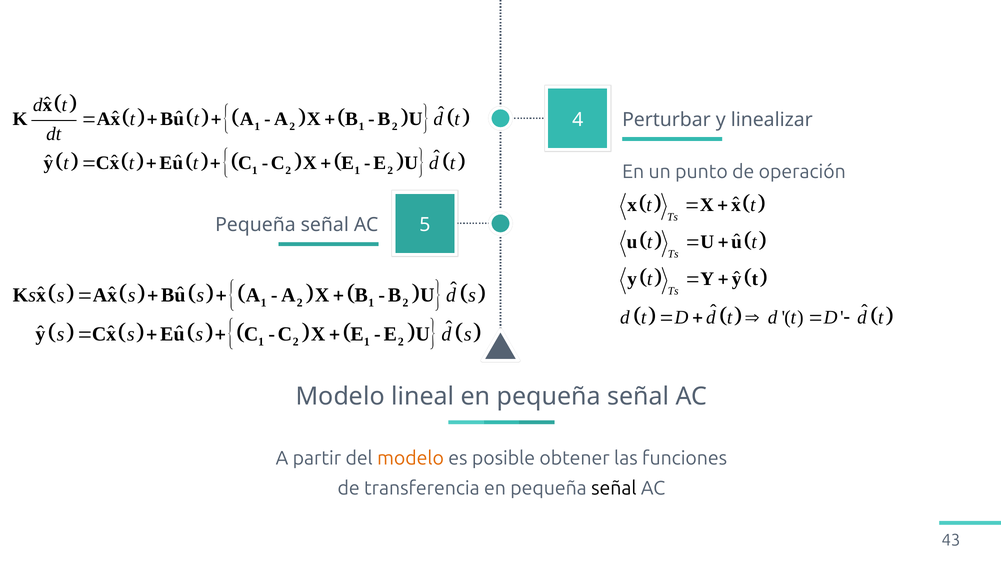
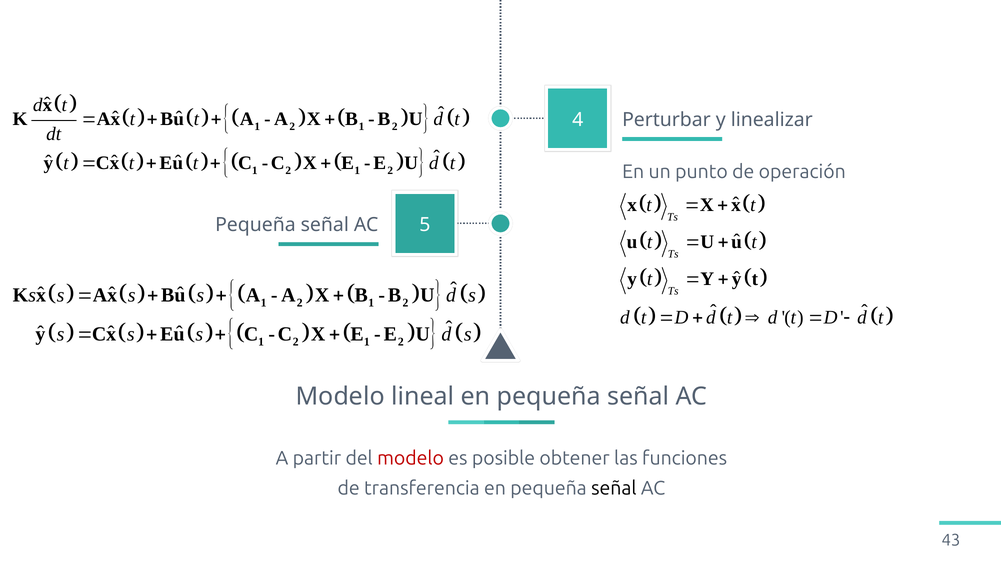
modelo colour: orange -> red (411, 458)
